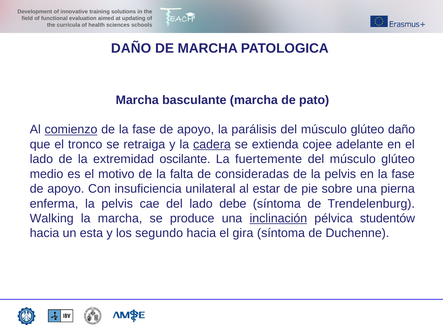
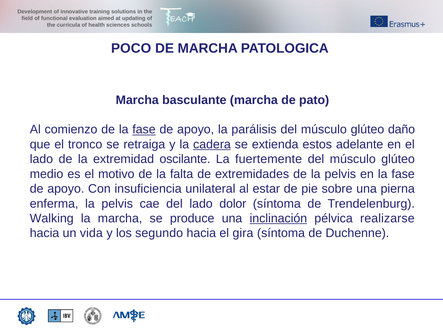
DAÑO: DAÑO -> POCO (131, 48)
comienzo underline: present -> none (71, 129)
fase underline: none -> present (144, 129)
cojee: cojee -> estos (317, 144)
consideradas: consideradas -> extremidades (252, 174)
debe: debe -> dolor (233, 203)
studentów: studentów -> realizarse (387, 218)
esta: esta -> vida (91, 233)
